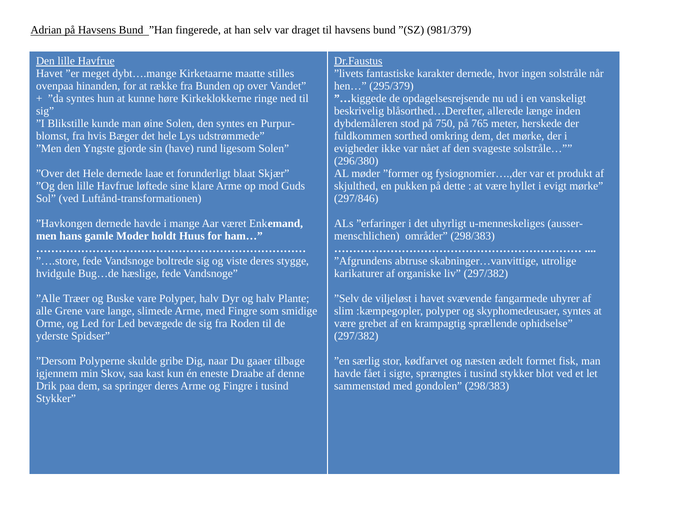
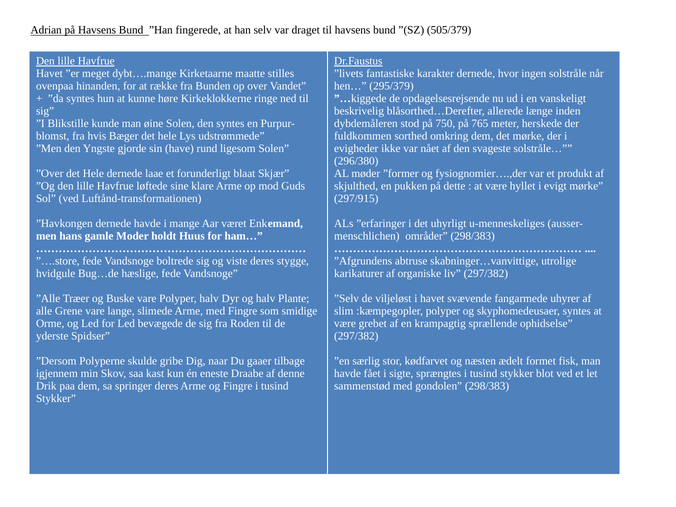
981/379: 981/379 -> 505/379 (449, 30)
297/846: 297/846 -> 297/915 (356, 198)
